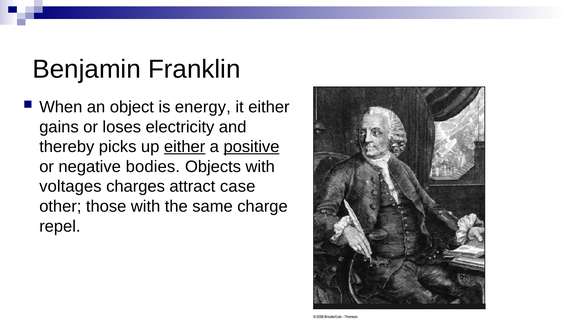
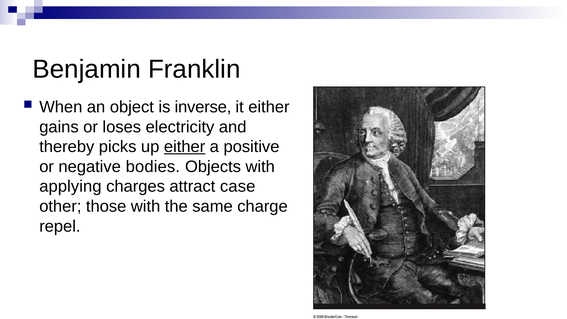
energy: energy -> inverse (203, 107)
positive underline: present -> none (251, 147)
voltages: voltages -> applying (70, 186)
